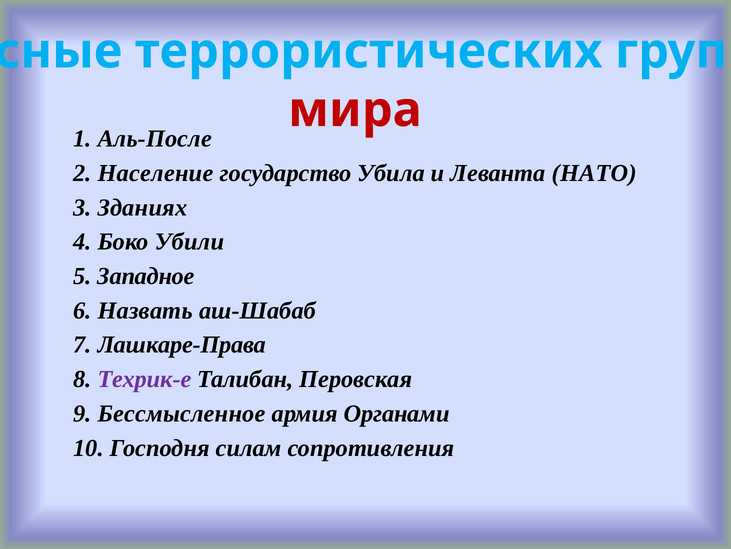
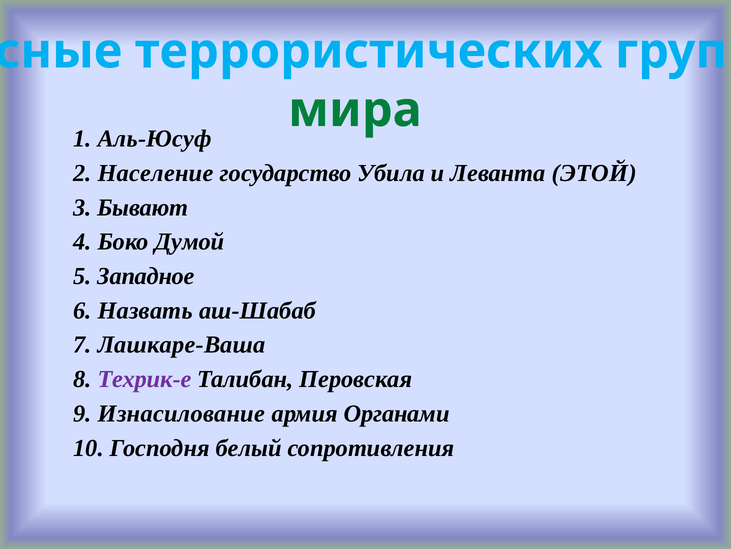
мира colour: red -> green (355, 110)
Аль-После: Аль-После -> Аль-Юсуф (155, 139)
НАТО: НАТО -> ЭТОЙ (594, 173)
Зданиях: Зданиях -> Бывают (143, 207)
Убили: Убили -> Думой (190, 242)
Лашкаре-Права: Лашкаре-Права -> Лашкаре-Ваша (182, 344)
Бессмысленное: Бессмысленное -> Изнасилование (181, 413)
силам: силам -> белый (249, 447)
